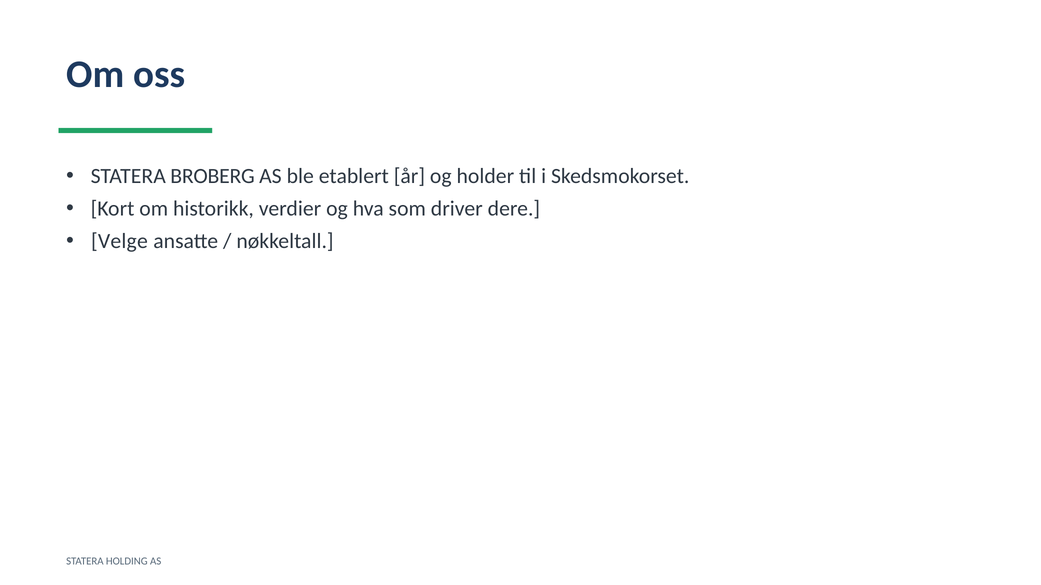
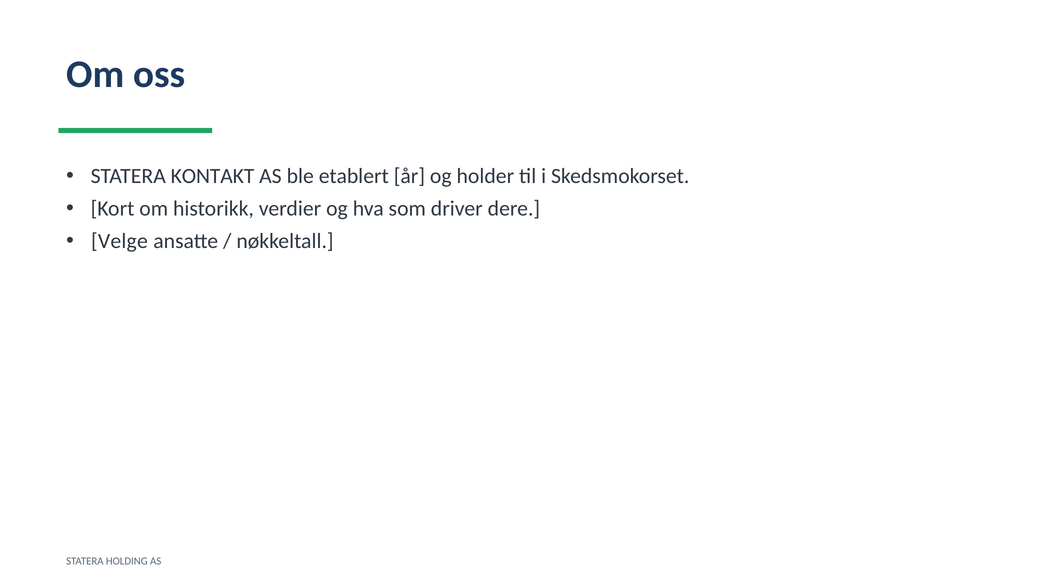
BROBERG: BROBERG -> KONTAKT (213, 176)
